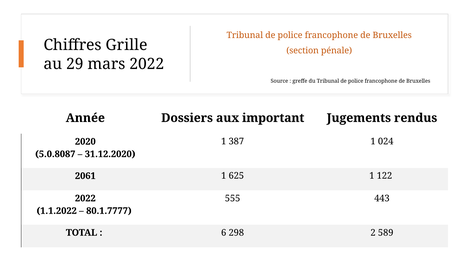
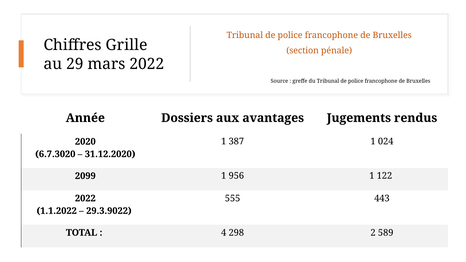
important: important -> avantages (273, 118)
5.0.8087: 5.0.8087 -> 6.7.3020 (55, 154)
2061: 2061 -> 2099 (85, 176)
625: 625 -> 956 (236, 176)
80.1.7777: 80.1.7777 -> 29.3.9022 (109, 211)
6: 6 -> 4 (224, 233)
